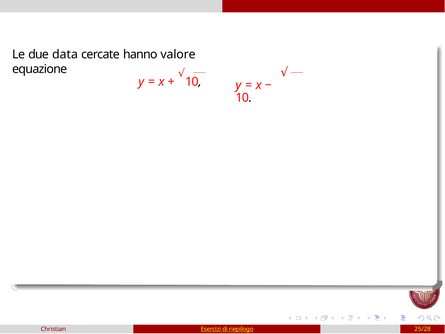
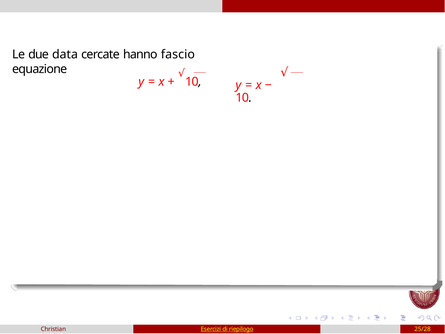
valore: valore -> fascio (178, 55)
